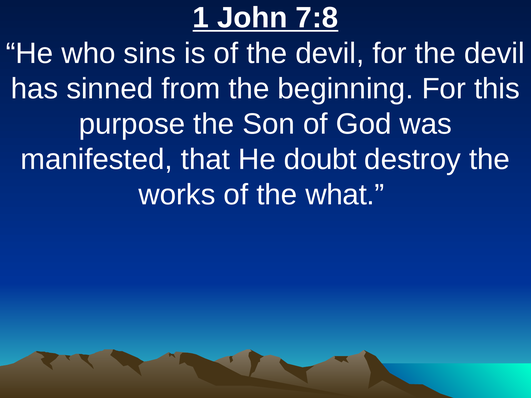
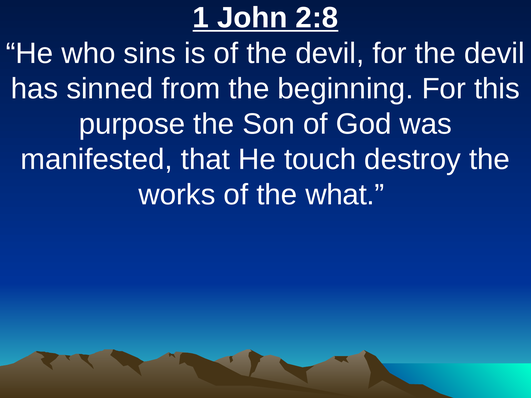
7:8: 7:8 -> 2:8 (317, 18)
doubt: doubt -> touch (320, 159)
